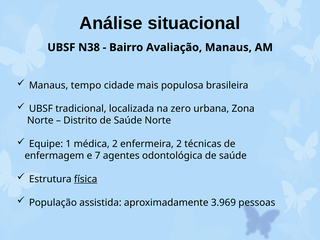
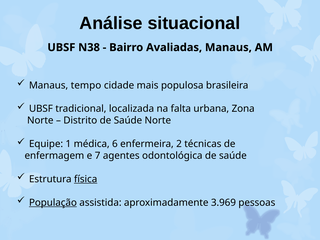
Avaliação: Avaliação -> Avaliadas (174, 47)
zero: zero -> falta (181, 109)
médica 2: 2 -> 6 (115, 144)
População underline: none -> present (53, 203)
